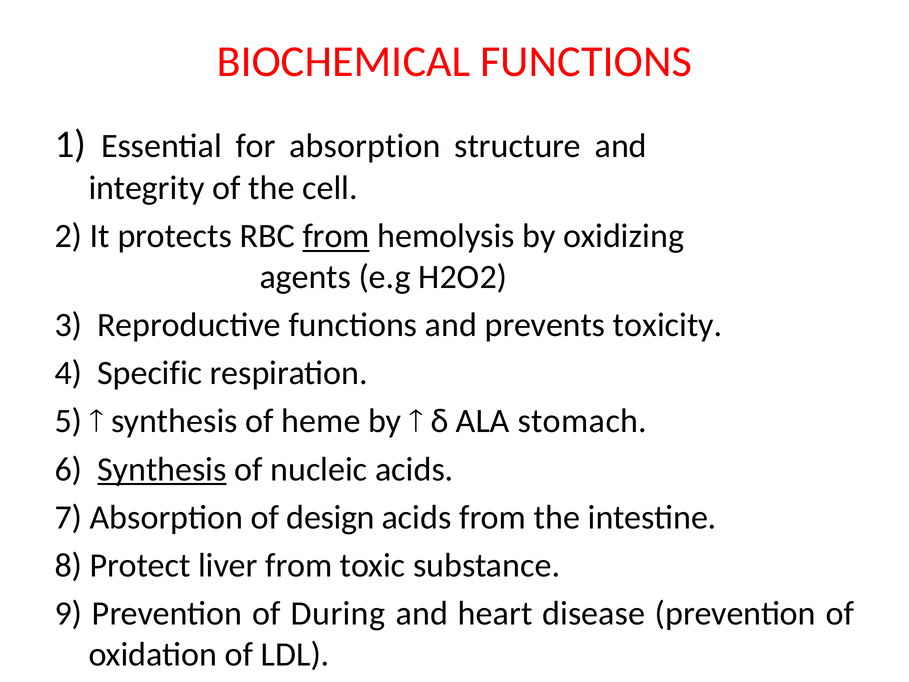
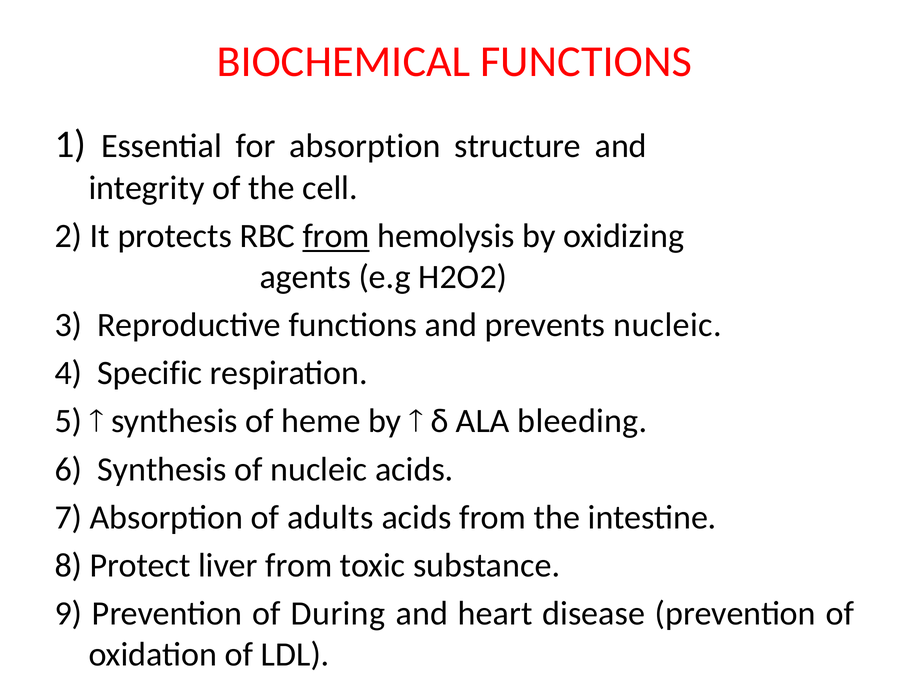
prevents toxicity: toxicity -> nucleic (668, 325)
stomach: stomach -> bleeding (582, 421)
Synthesis underline: present -> none (162, 469)
design: design -> adults (330, 517)
